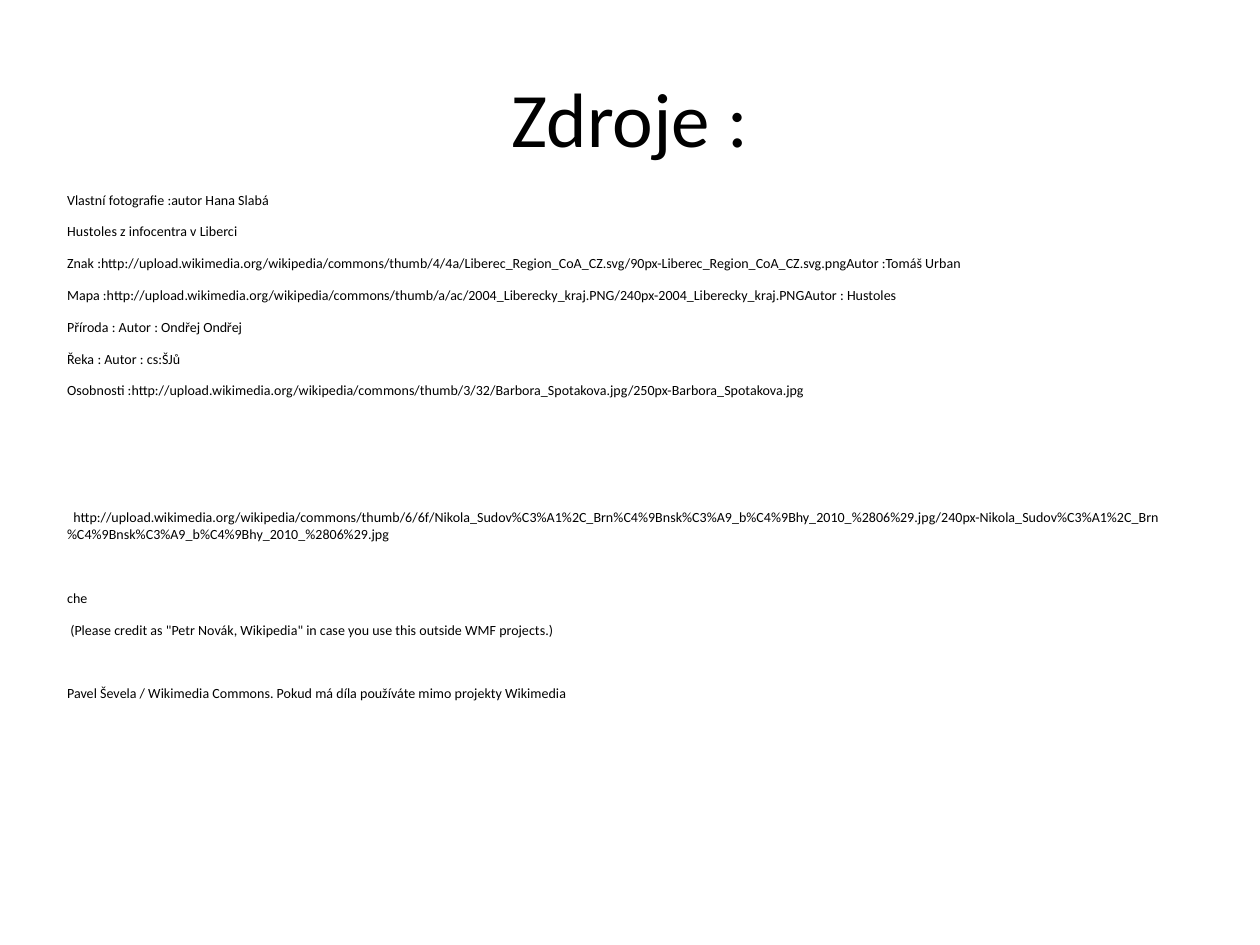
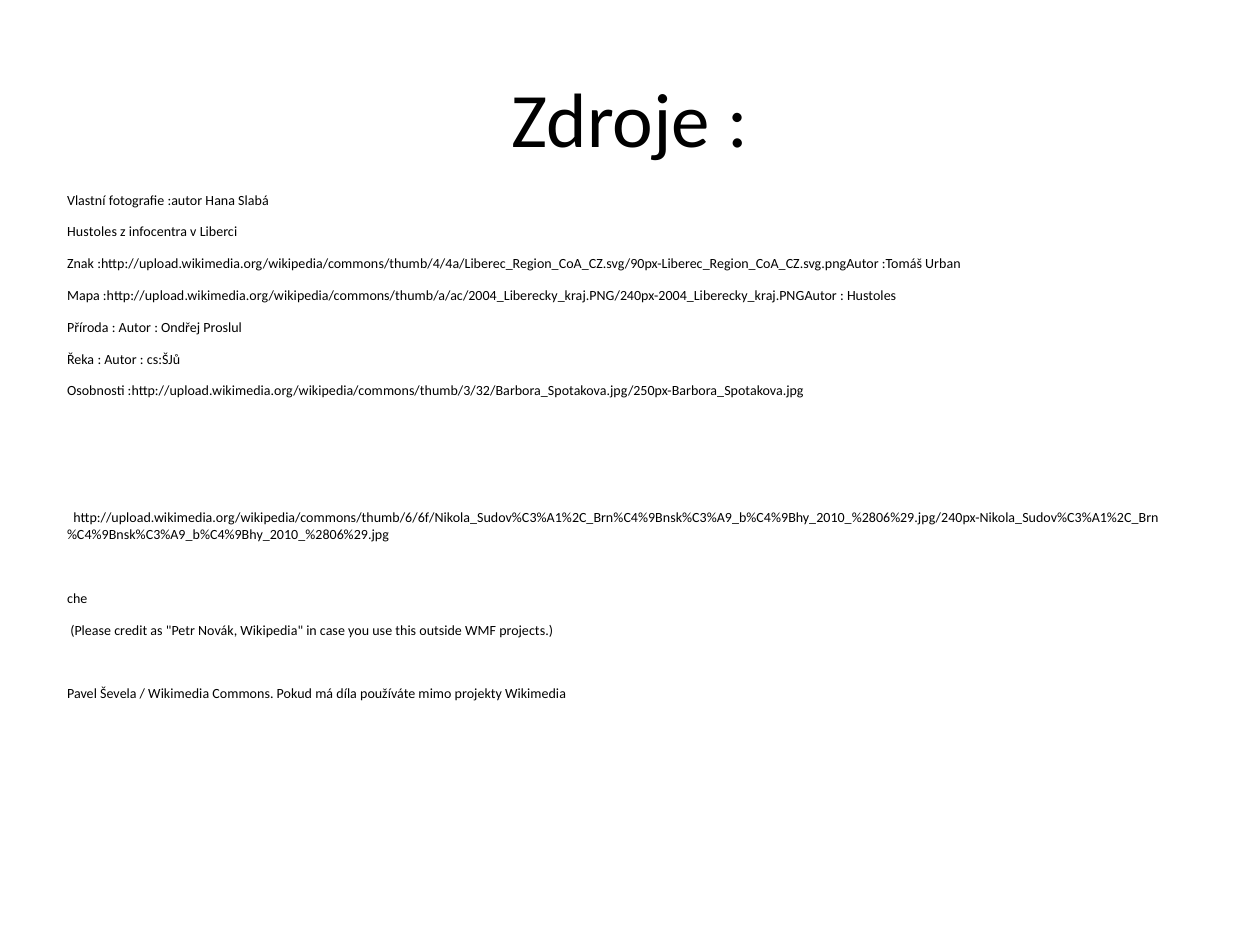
Ondřej Ondřej: Ondřej -> Proslul (223, 328)
